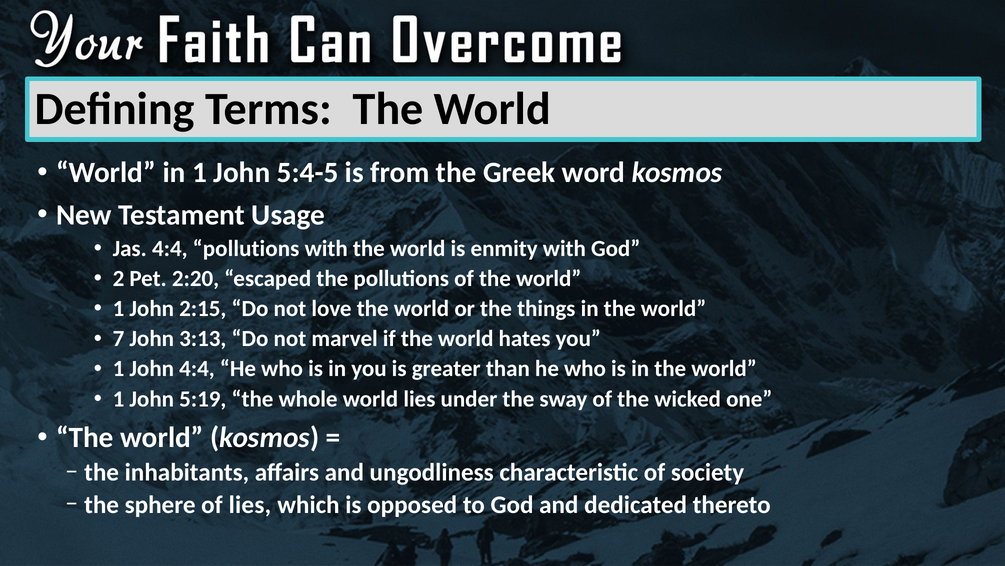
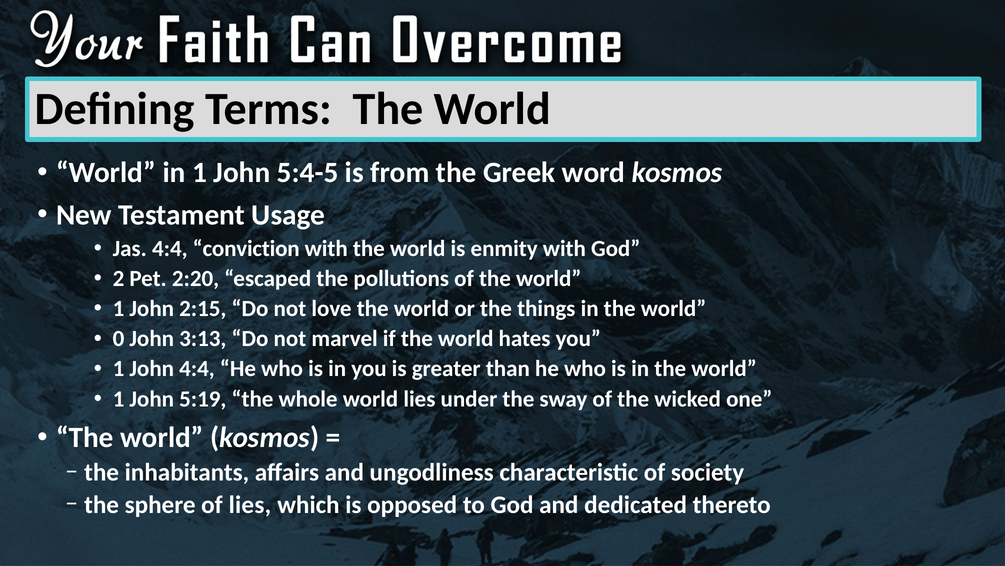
4:4 pollutions: pollutions -> conviction (246, 248)
7: 7 -> 0 (118, 338)
